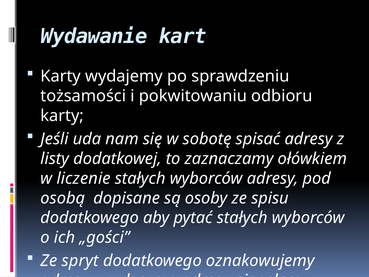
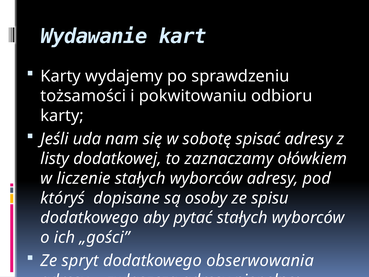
osobą: osobą -> któryś (63, 198)
oznakowujemy: oznakowujemy -> obserwowania (260, 261)
